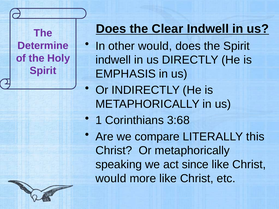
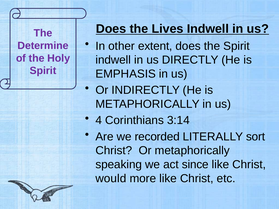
Clear: Clear -> Lives (168, 29)
other would: would -> extent (155, 46)
1: 1 -> 4 (99, 120)
3:68: 3:68 -> 3:14 (178, 120)
compare: compare -> recorded (157, 137)
this: this -> sort (256, 137)
